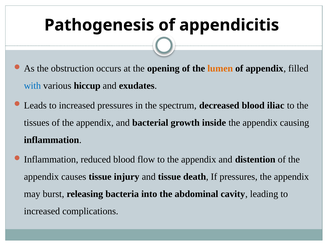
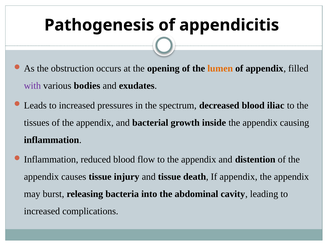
with colour: blue -> purple (32, 86)
hiccup: hiccup -> bodies (87, 86)
If pressures: pressures -> appendix (238, 177)
